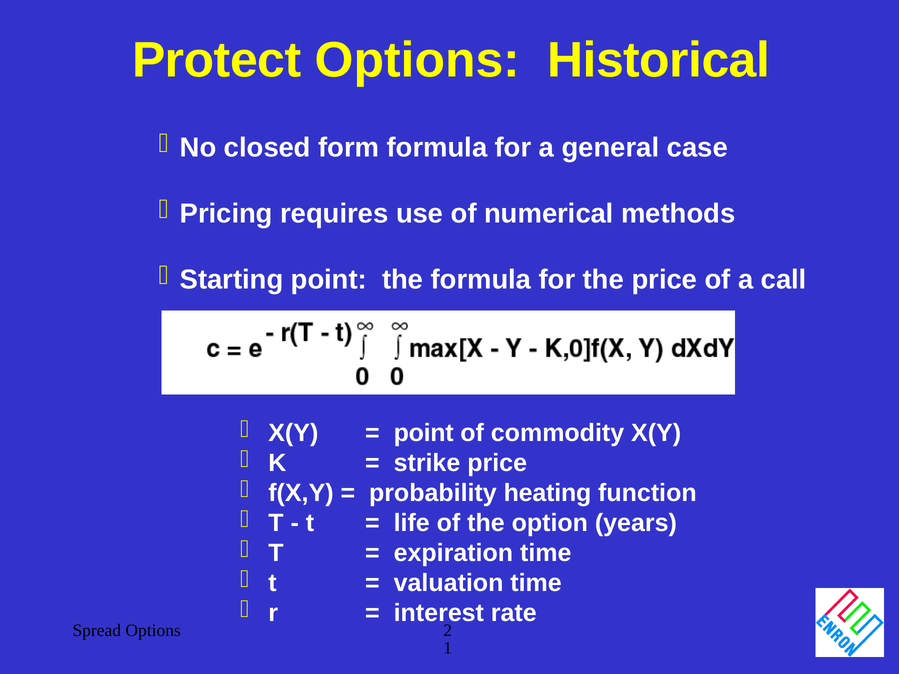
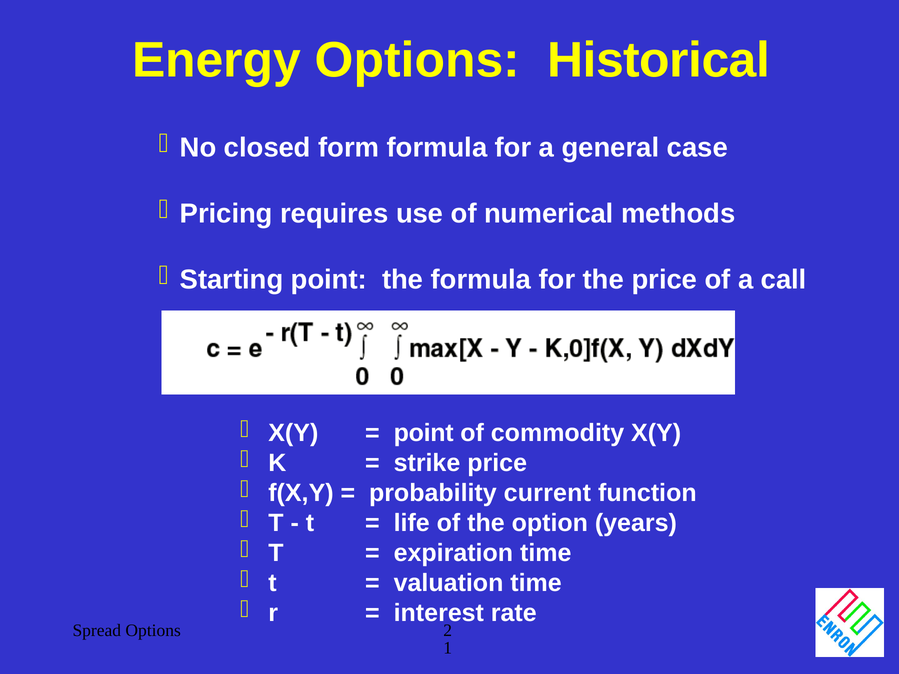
Protect: Protect -> Energy (217, 60)
heating: heating -> current (547, 493)
